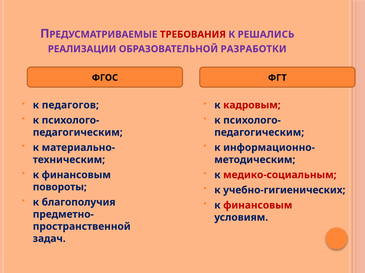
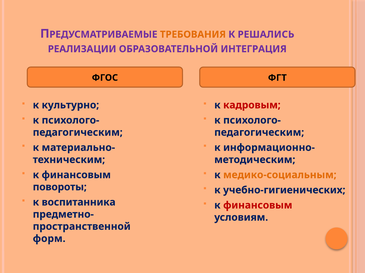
ТРЕБОВАНИЯ colour: red -> orange (193, 35)
РАЗРАБОТКИ: РАЗРАБОТКИ -> ИНТЕГРАЦИЯ (254, 49)
педагогов: педагогов -> культурно (70, 105)
медико-социальным colour: red -> orange (280, 175)
благополучия: благополучия -> воспитанника (79, 203)
задач: задач -> форм (49, 239)
